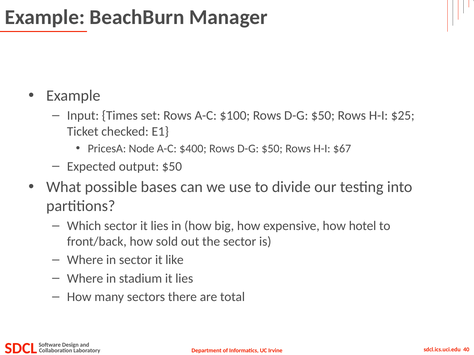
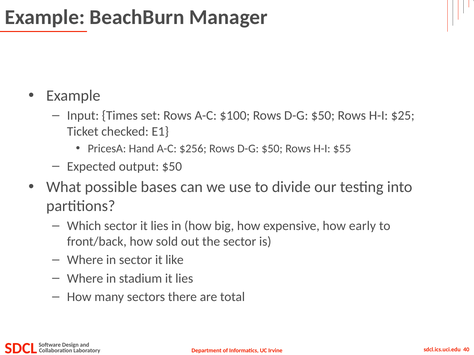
Node: Node -> Hand (142, 149)
$400: $400 -> $256 (193, 149)
$67: $67 -> $55 (342, 149)
hotel: hotel -> early (362, 226)
